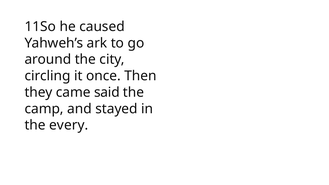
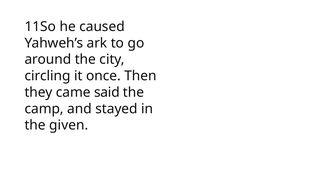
every: every -> given (69, 125)
